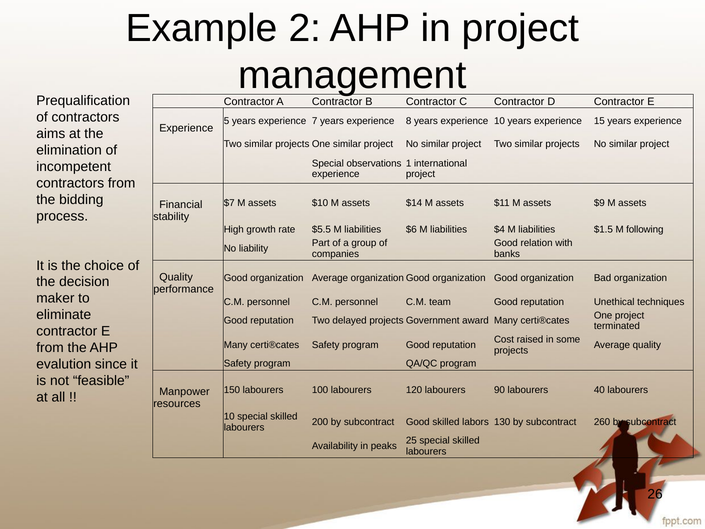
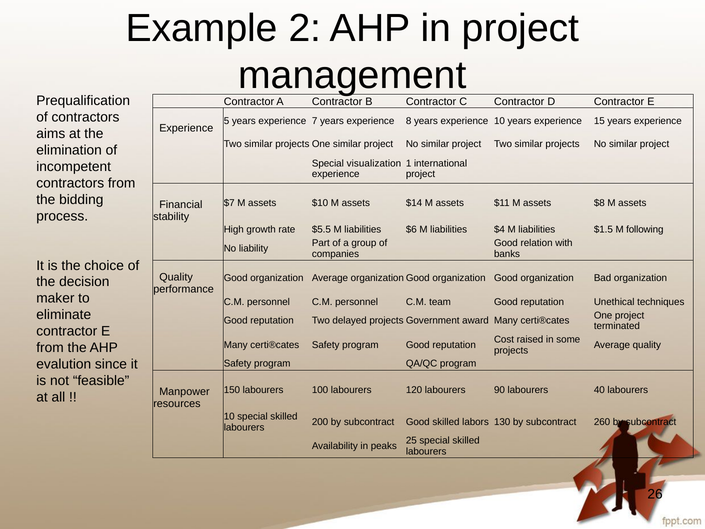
observations: observations -> visualization (374, 163)
$9: $9 -> $8 (599, 203)
